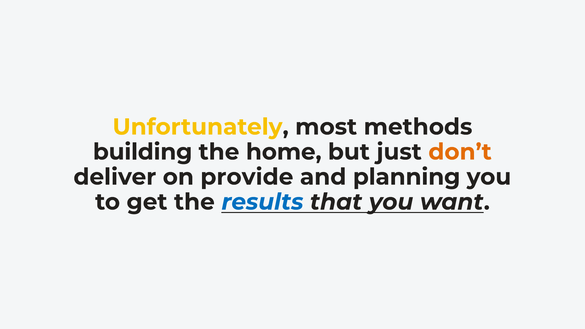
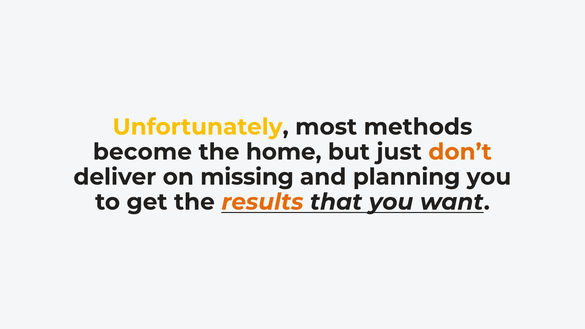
building: building -> become (142, 152)
provide: provide -> missing (247, 177)
results colour: blue -> orange (262, 202)
